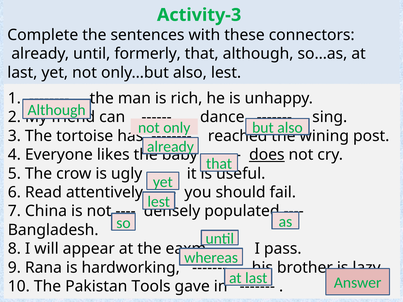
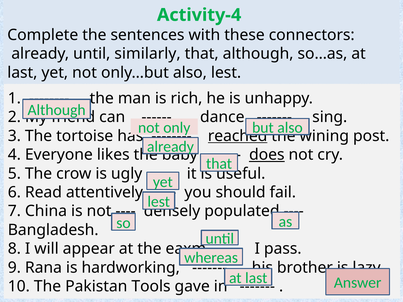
Activity-3: Activity-3 -> Activity-4 (199, 15)
formerly: formerly -> similarly (148, 54)
reached underline: none -> present (238, 136)
